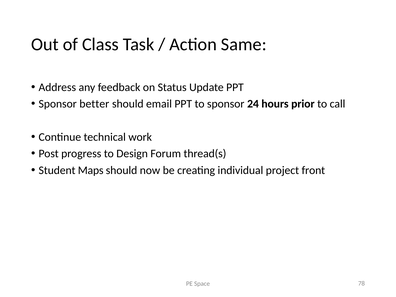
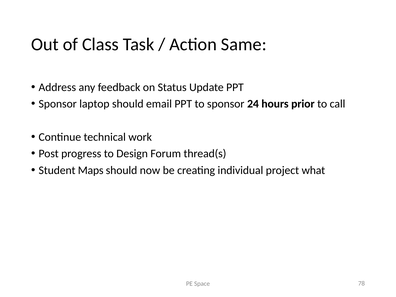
better: better -> laptop (94, 104)
front: front -> what (313, 170)
